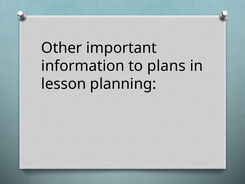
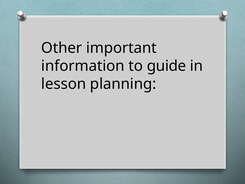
plans: plans -> guide (167, 66)
